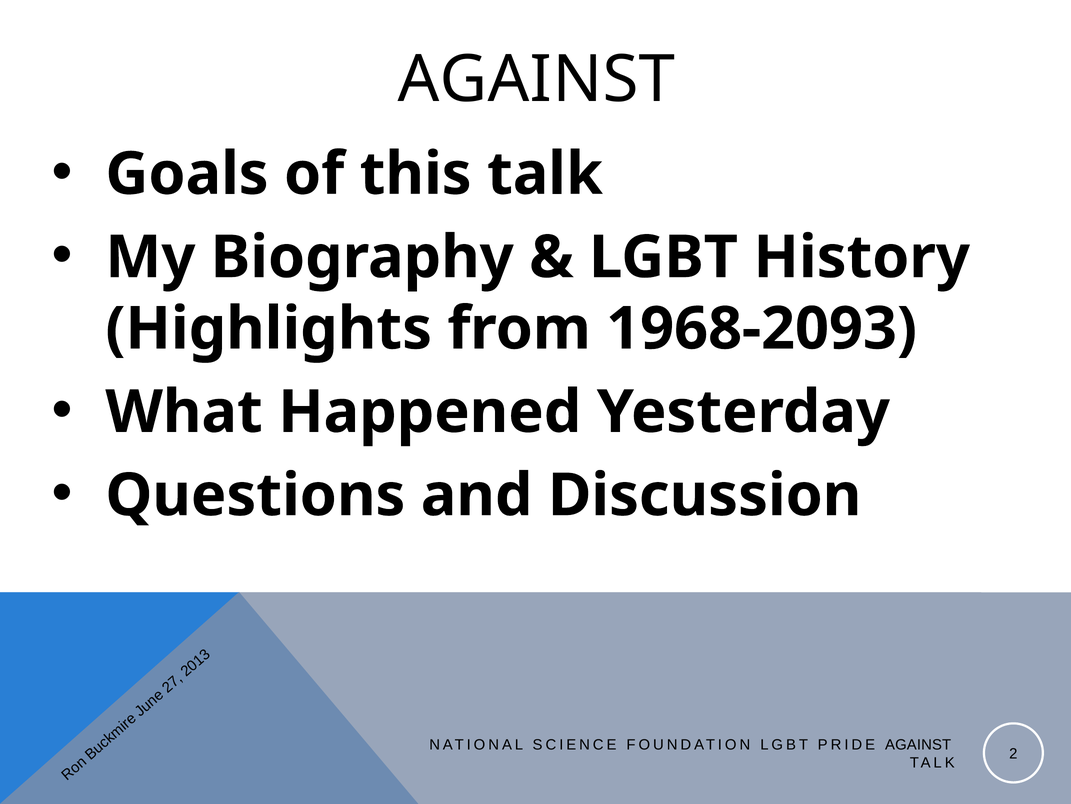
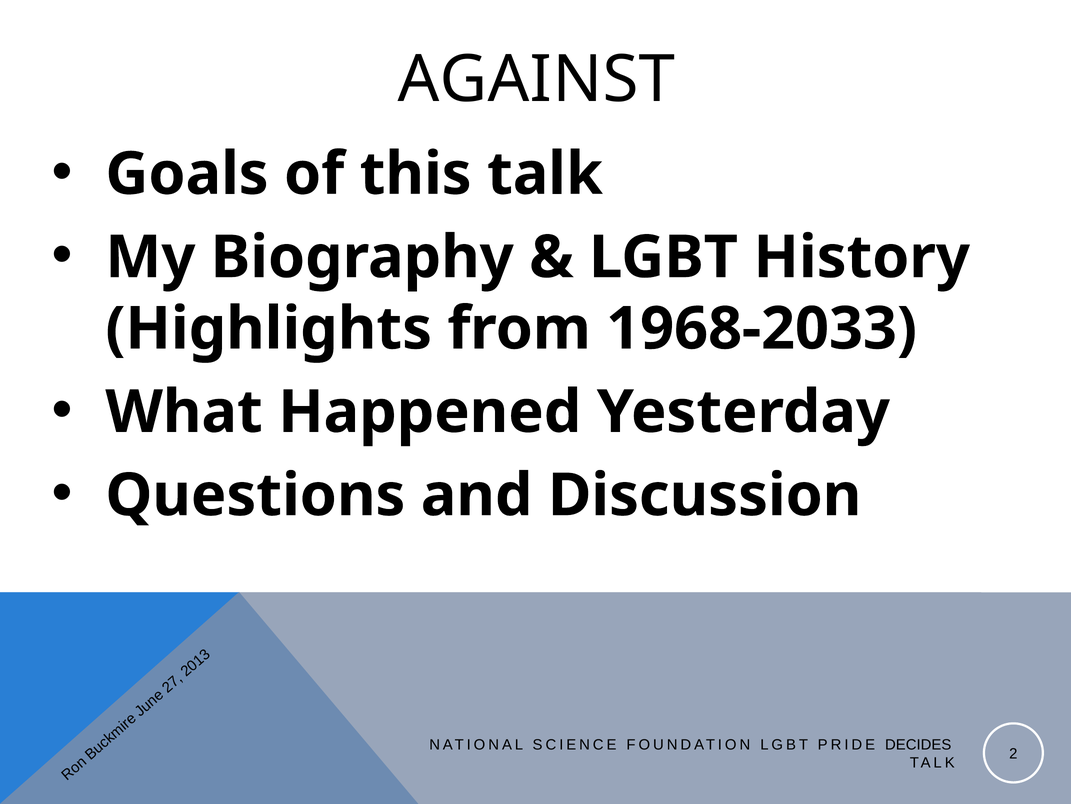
1968-2093: 1968-2093 -> 1968-2033 (762, 329)
PRIDE AGAINST: AGAINST -> DECIDES (918, 744)
